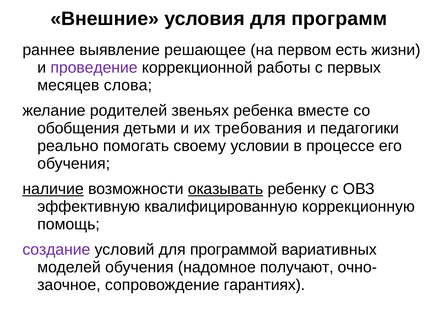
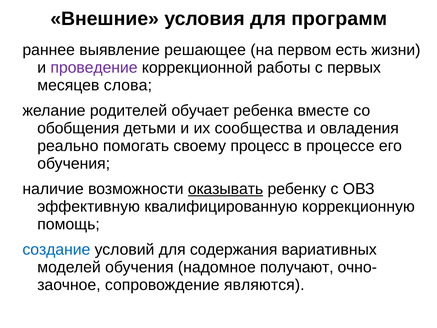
звеньях: звеньях -> обучает (200, 111)
требования: требования -> сообщества (259, 128)
педагогики: педагогики -> овладения (359, 128)
условии: условии -> процесс (260, 146)
наличие underline: present -> none (53, 189)
создание colour: purple -> blue (56, 249)
программой: программой -> содержания (234, 249)
гарантиях: гарантиях -> являются (264, 285)
